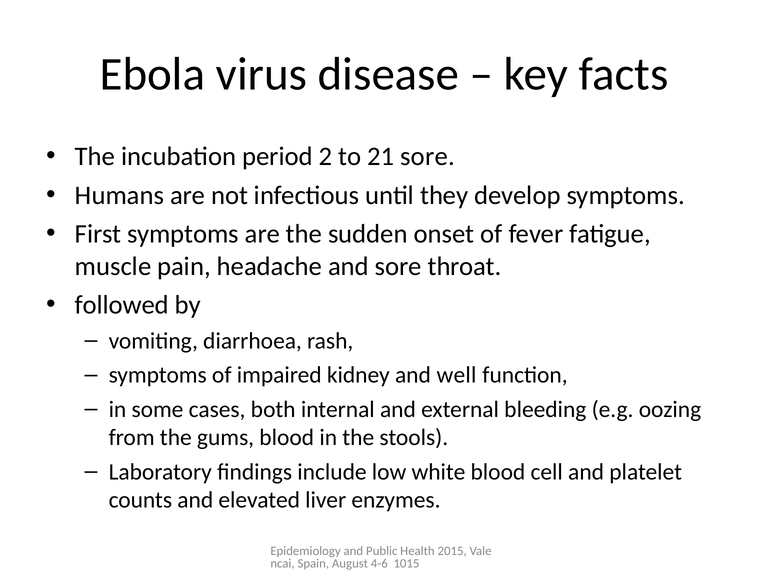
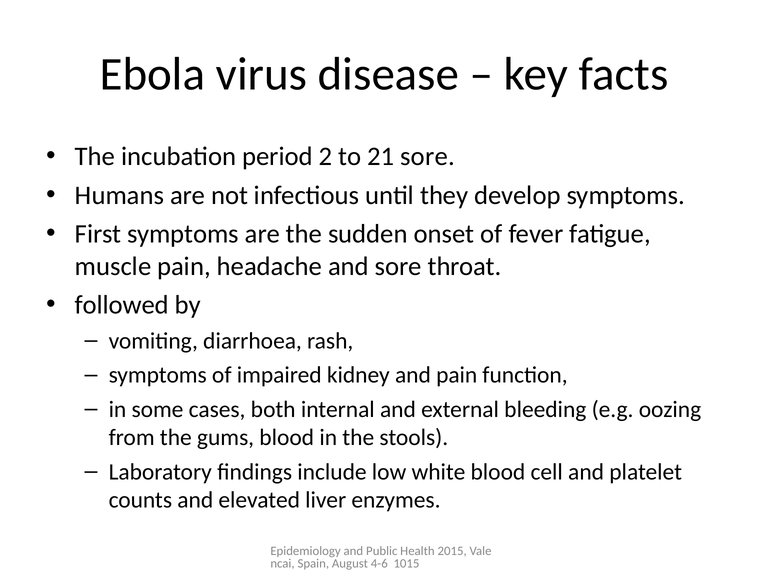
and well: well -> pain (457, 375)
